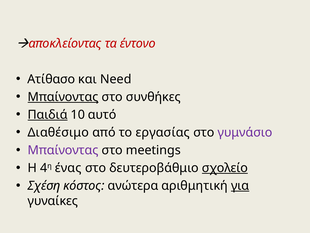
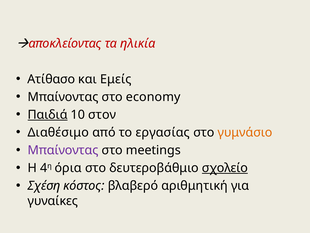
έντονο: έντονο -> ηλικία (138, 44)
Need: Need -> Εμείς (116, 79)
Μπαίνοντας underline: present -> none (63, 97)
συνθήκες: συνθήκες -> economy (153, 97)
αυτό: αυτό -> στον (102, 114)
γυμνάσιο colour: purple -> orange (245, 132)
ένας: ένας -> όρια (68, 168)
ανώτερα: ανώτερα -> βλαβερό (133, 185)
για underline: present -> none (240, 185)
